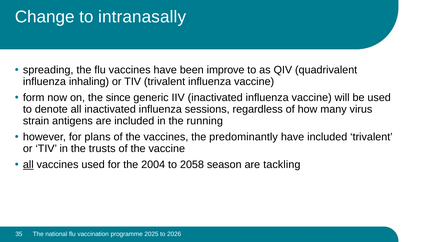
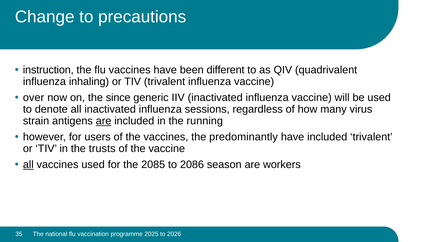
intranasally: intranasally -> precautions (142, 17)
spreading: spreading -> instruction (48, 70)
improve: improve -> different (226, 70)
form: form -> over (34, 98)
are underline: none -> present (104, 121)
plans: plans -> users (98, 137)
2004: 2004 -> 2085 (153, 165)
2058: 2058 -> 2086 (192, 165)
tackling: tackling -> workers (282, 165)
